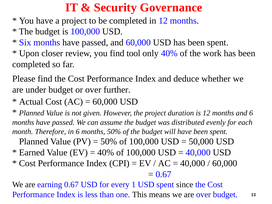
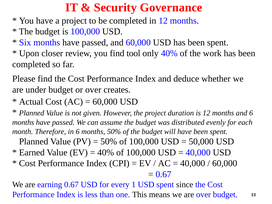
further: further -> creates (117, 90)
